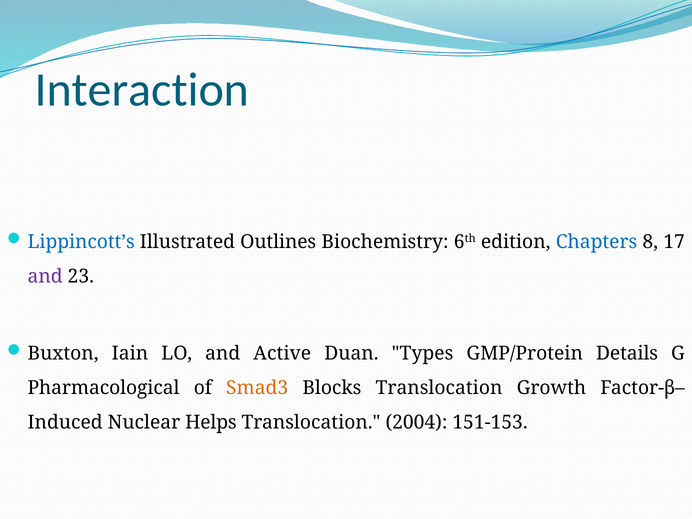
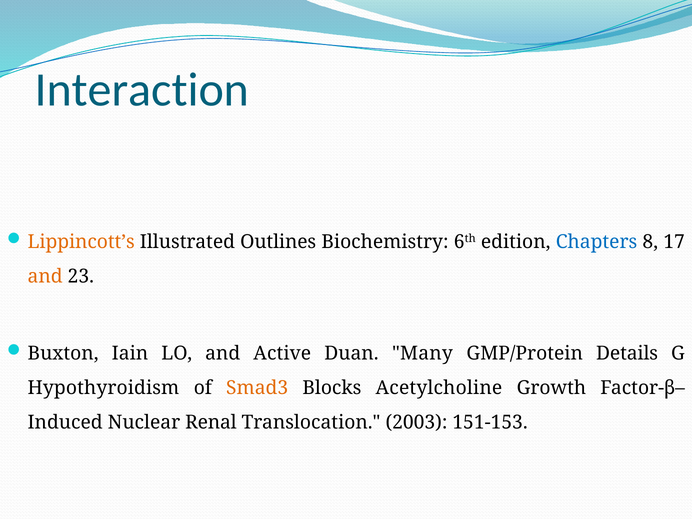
Lippincott’s colour: blue -> orange (81, 242)
and colour: purple -> orange (45, 276)
Types: Types -> Many (422, 353)
Pharmacological: Pharmacological -> Hypothyroidism (103, 388)
Blocks Translocation: Translocation -> Acetylcholine (439, 388)
Helps: Helps -> Renal (211, 423)
2004: 2004 -> 2003 (416, 423)
